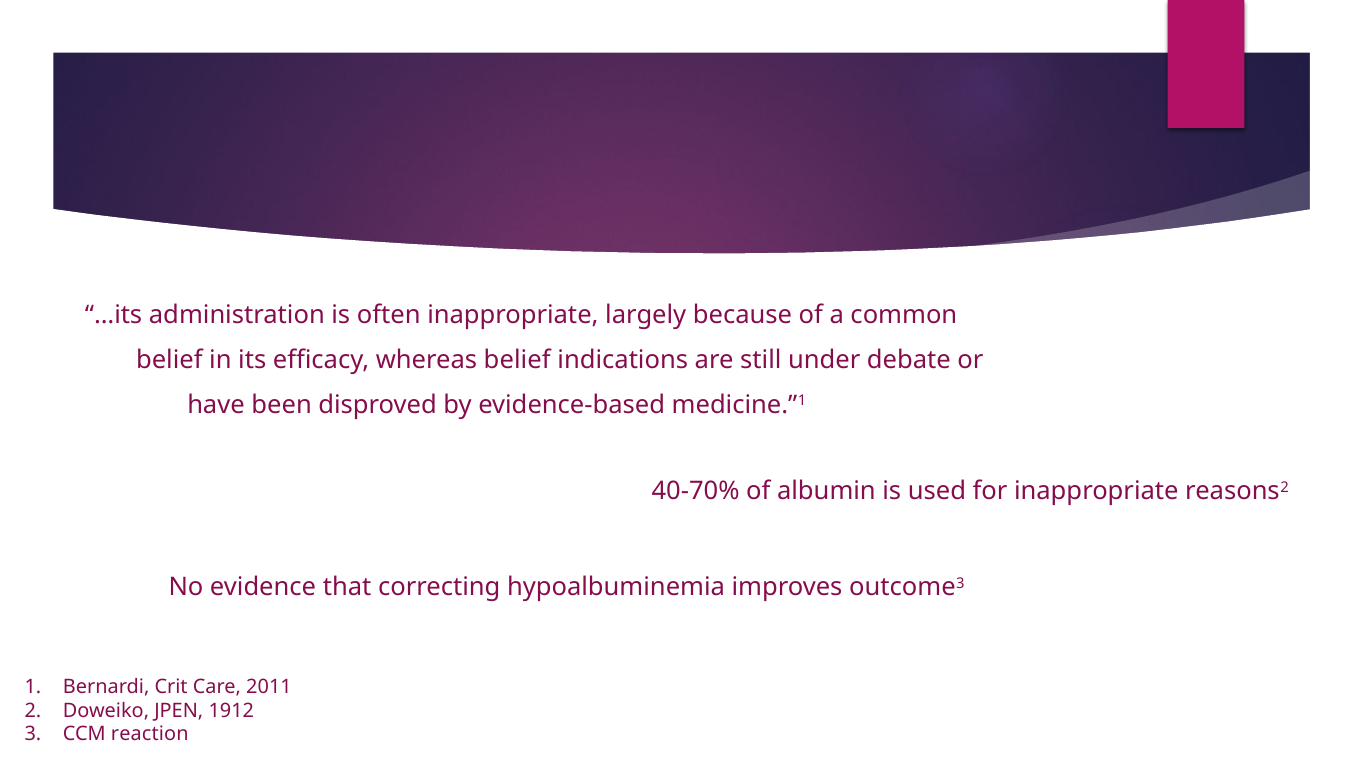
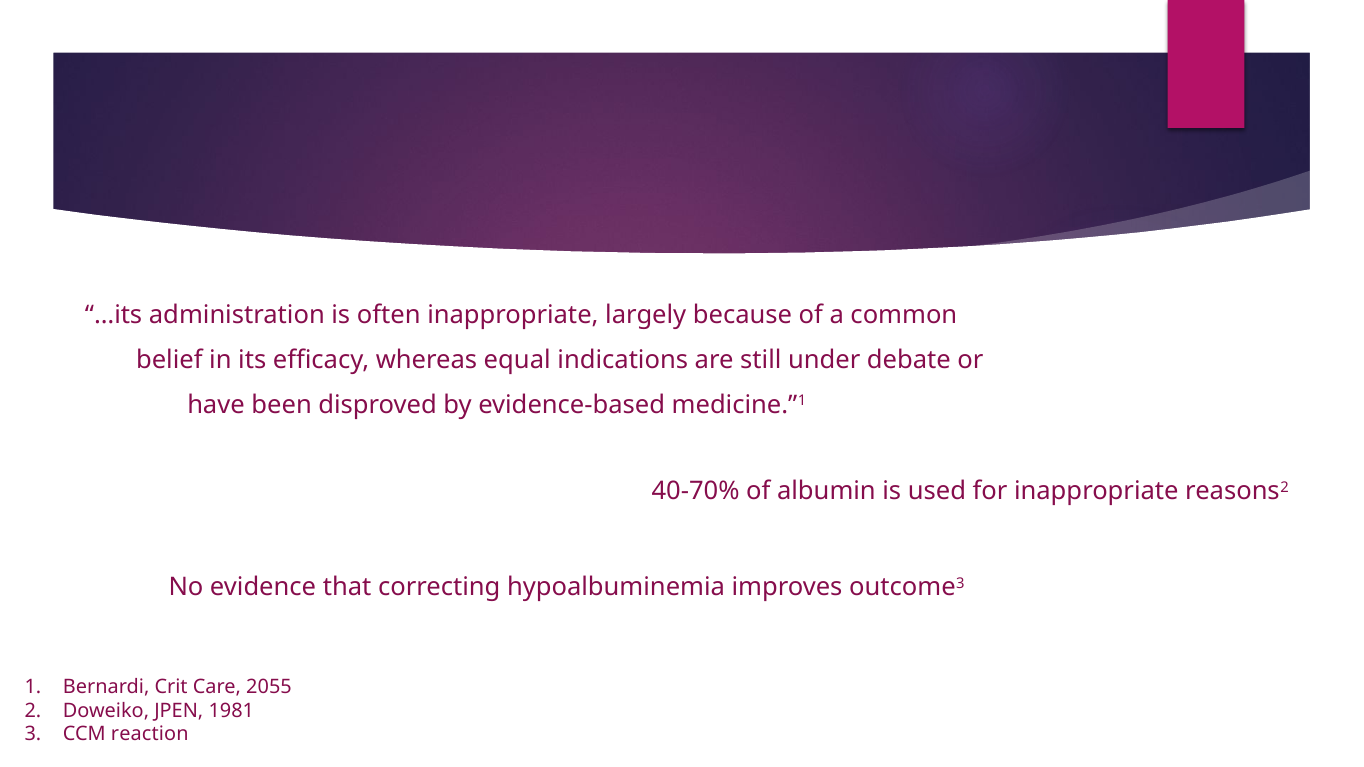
whereas belief: belief -> equal (517, 360)
2011: 2011 -> 2055 (269, 687)
1912: 1912 -> 1981 (231, 711)
